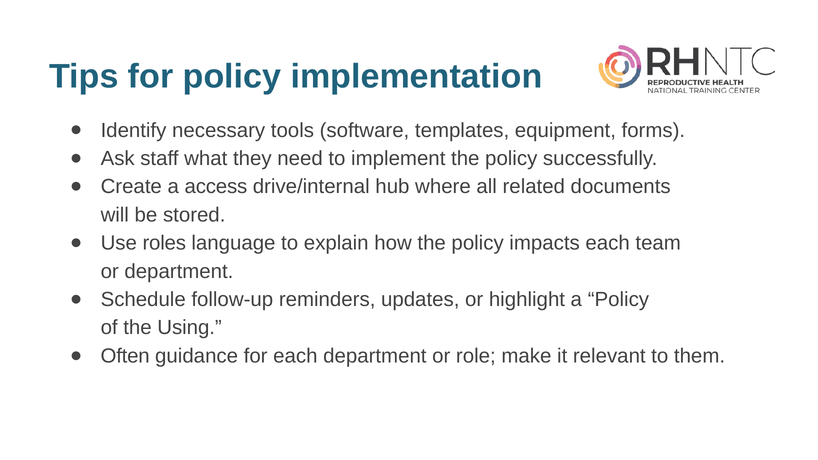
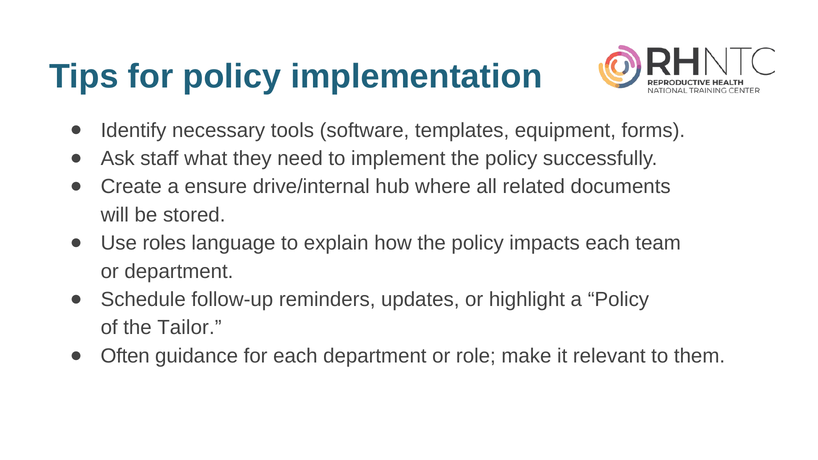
access: access -> ensure (216, 187)
Using: Using -> Tailor (189, 328)
